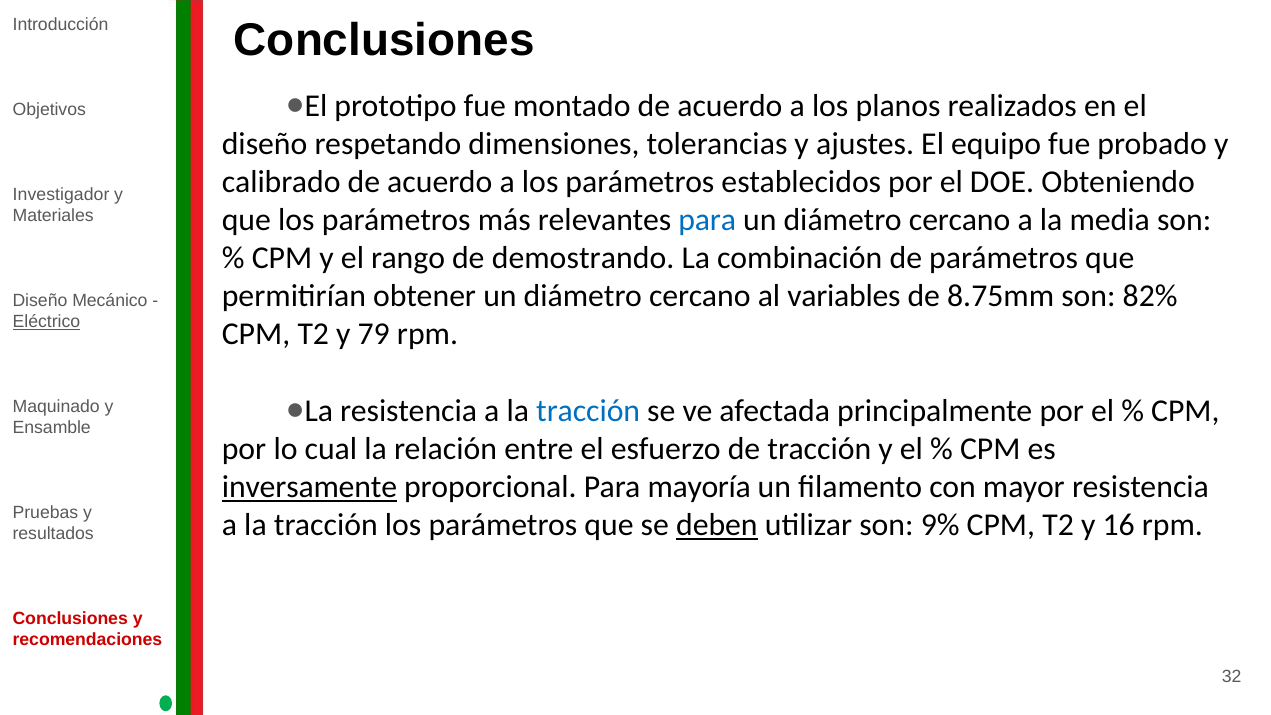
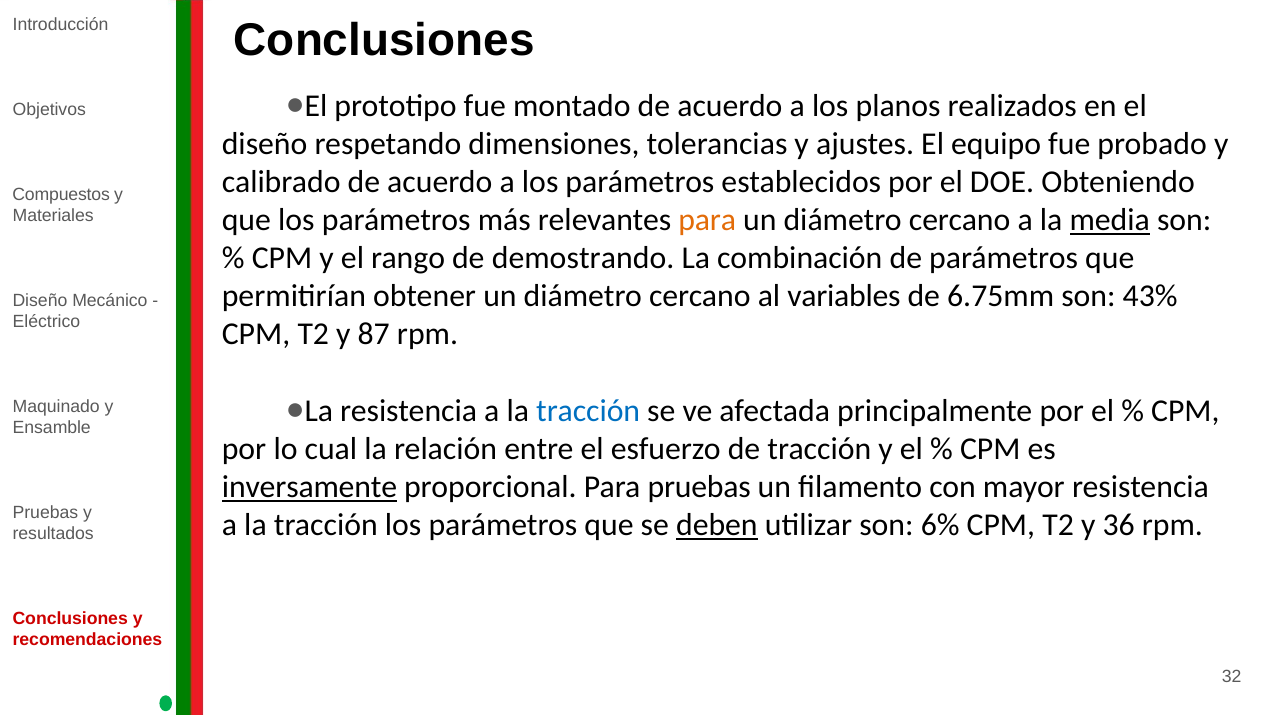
Investigador: Investigador -> Compuestos (61, 194)
para colour: blue -> orange (707, 220)
media underline: none -> present (1110, 220)
8.75mm: 8.75mm -> 6.75mm (1001, 296)
82%: 82% -> 43% (1150, 296)
Eléctrico underline: present -> none (46, 322)
79: 79 -> 87 (374, 334)
Para mayoría: mayoría -> pruebas (699, 487)
9%: 9% -> 6% (940, 525)
16: 16 -> 36 (1119, 525)
